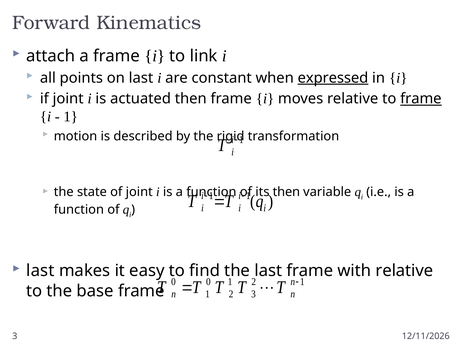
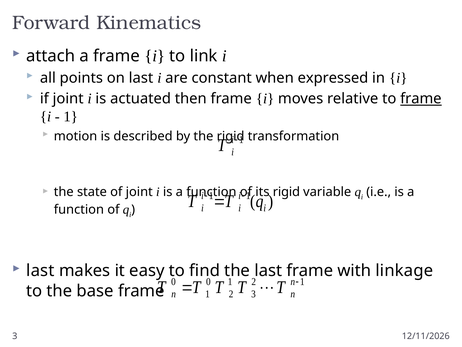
expressed underline: present -> none (333, 78)
then: then -> rigid (286, 192)
with relative: relative -> linkage (404, 270)
